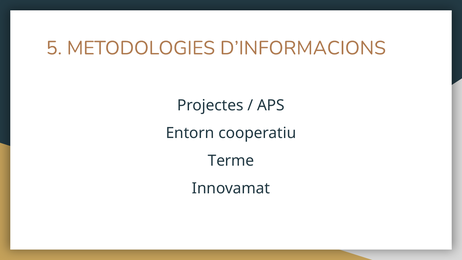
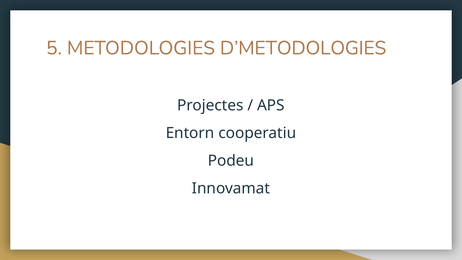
D’INFORMACIONS: D’INFORMACIONS -> D’METODOLOGIES (303, 48)
Terme: Terme -> Podeu (231, 161)
